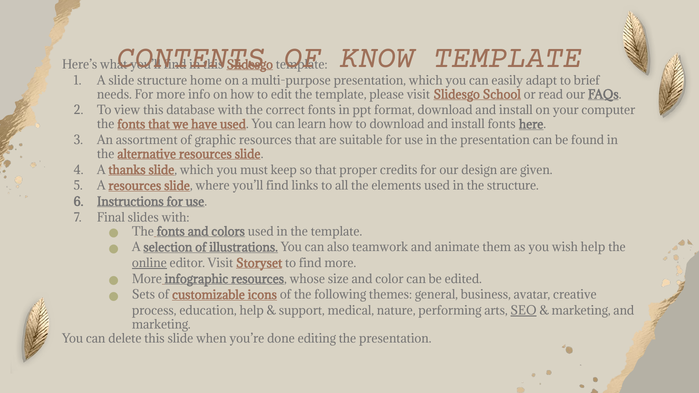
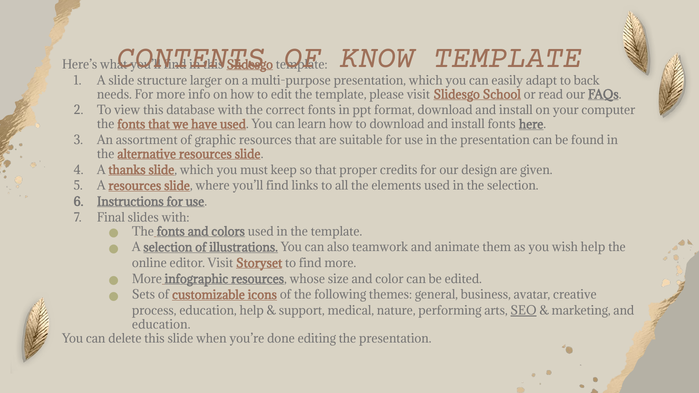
home: home -> larger (206, 81)
brief: brief -> back (587, 81)
the structure: structure -> selection (513, 186)
online underline: present -> none (149, 264)
marketing: marketing -> education (161, 325)
